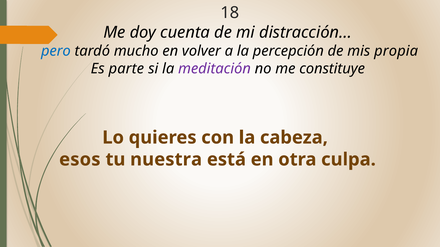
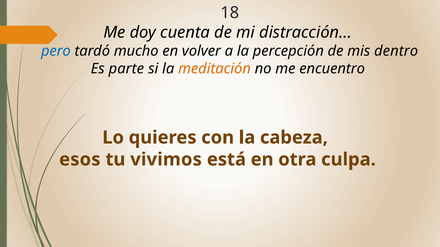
propia: propia -> dentro (396, 51)
meditación colour: purple -> orange (214, 69)
constituye: constituye -> encuentro (332, 69)
nuestra: nuestra -> vivimos (166, 160)
